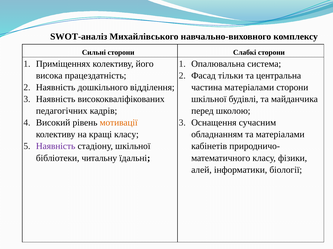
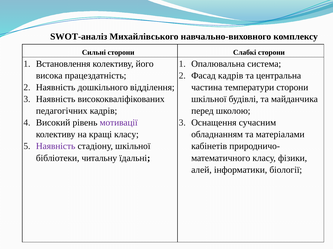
Приміщеннях: Приміщеннях -> Встановлення (63, 64)
Фасад тільки: тільки -> кадрів (231, 76)
частина матеріалами: матеріалами -> температури (249, 88)
мотивації colour: orange -> purple (119, 123)
